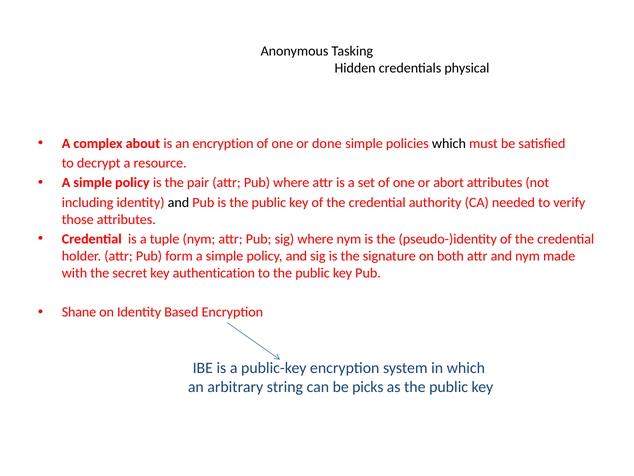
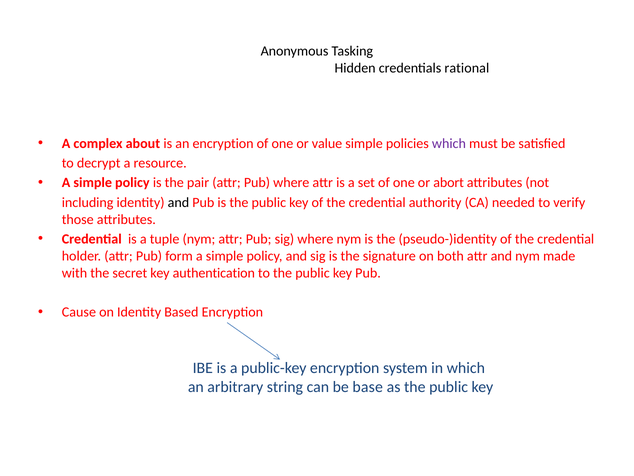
physical: physical -> rational (467, 68)
done: done -> value (327, 143)
which colour: black -> purple (449, 143)
Shane: Shane -> Cause (79, 312)
picks: picks -> base (368, 387)
